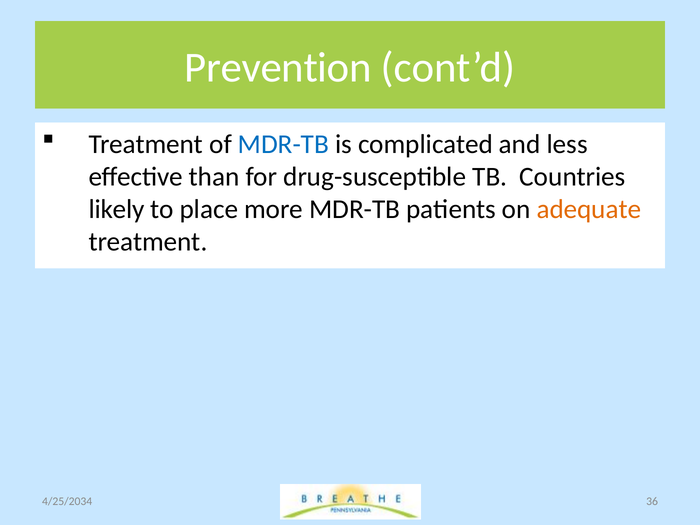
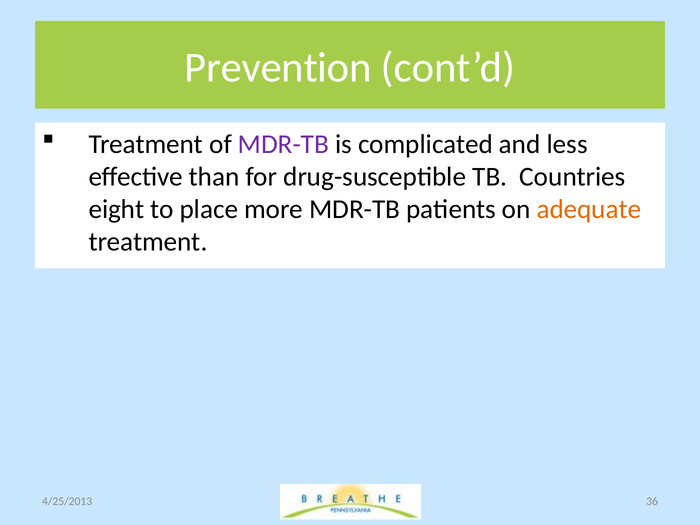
MDR-TB colour: blue -> purple (283, 144)
likely: likely -> eight (116, 209)
4/25/2034: 4/25/2034 -> 4/25/2013 (67, 501)
